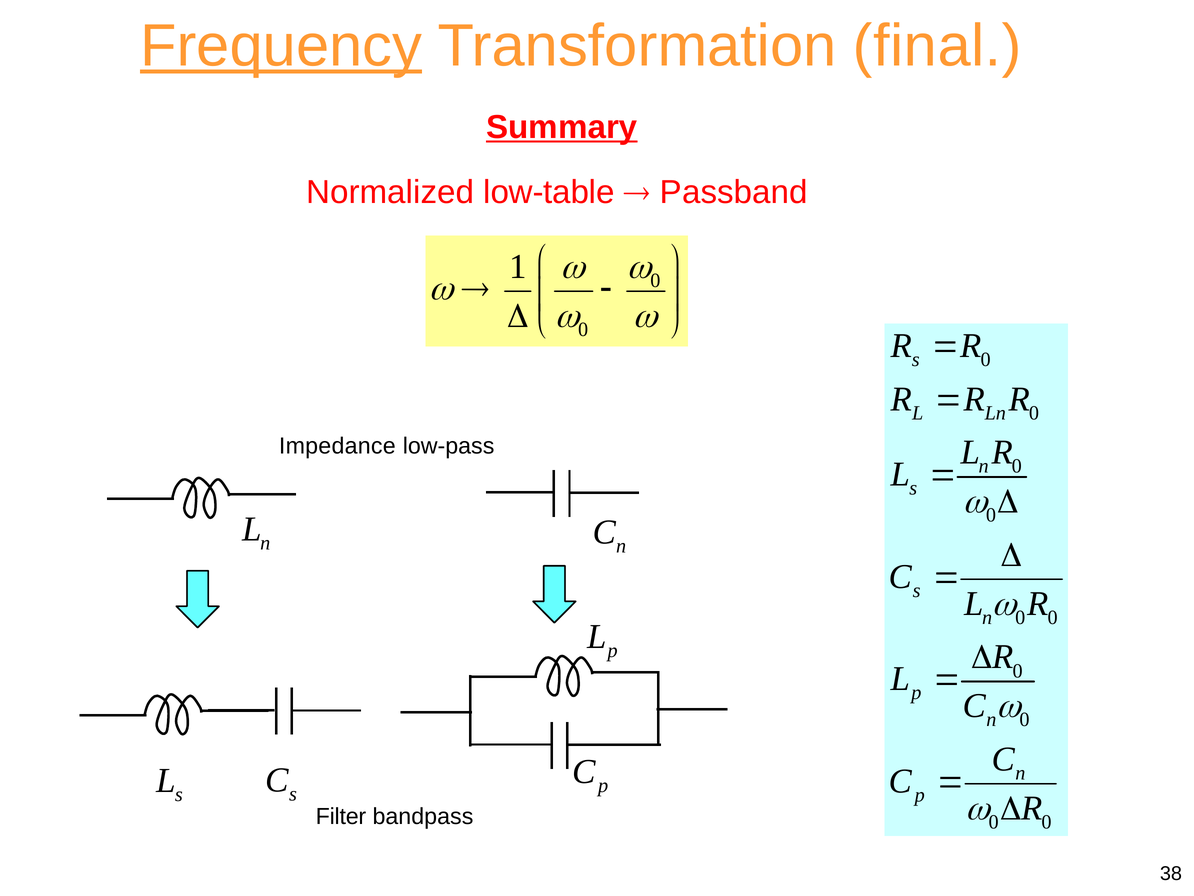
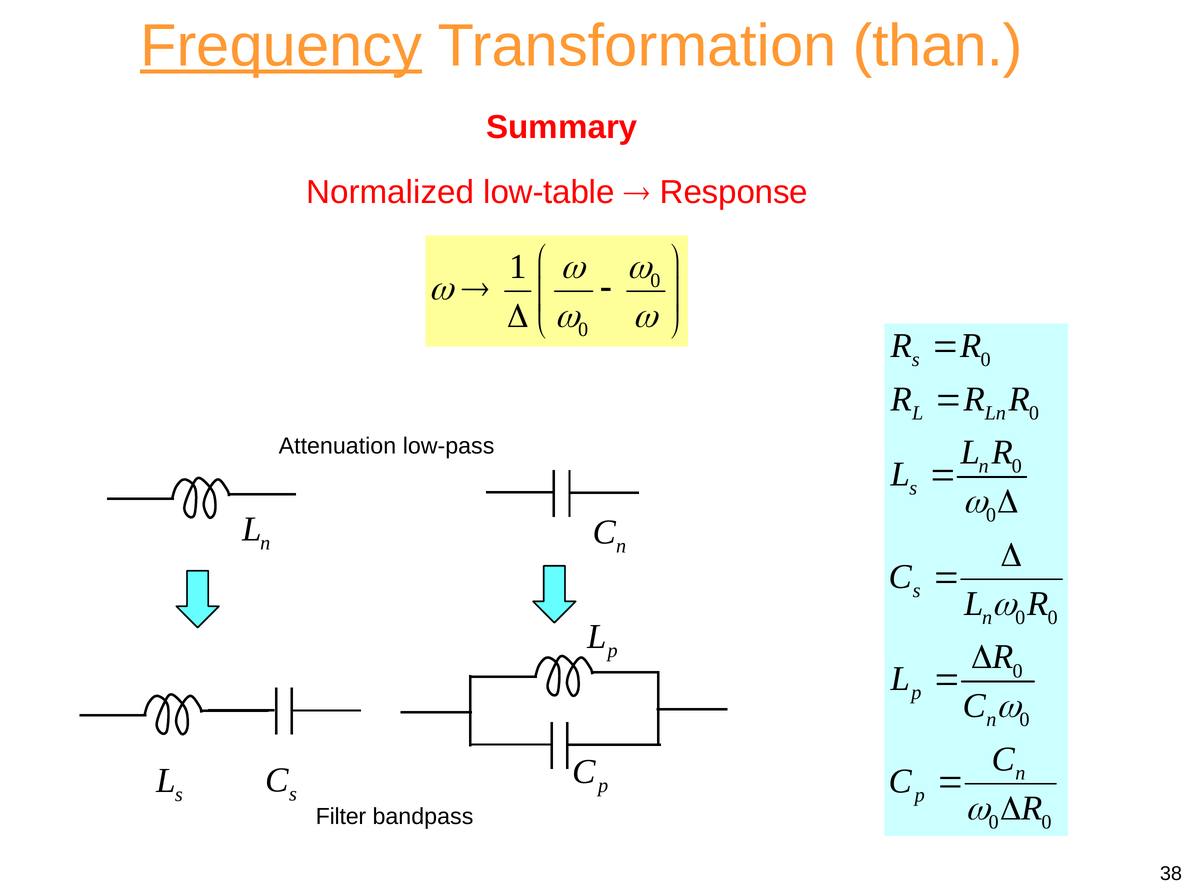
final: final -> than (938, 46)
Summary underline: present -> none (562, 127)
Passband: Passband -> Response (734, 192)
Impedance: Impedance -> Attenuation (337, 446)
